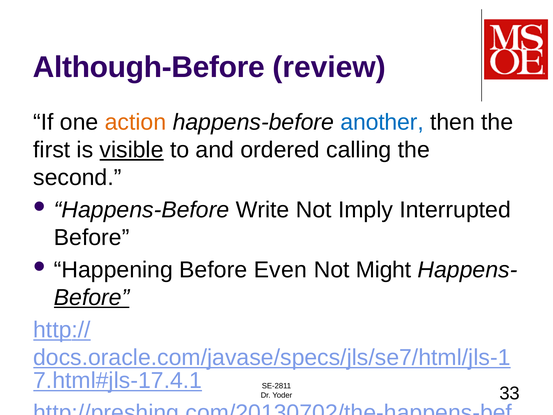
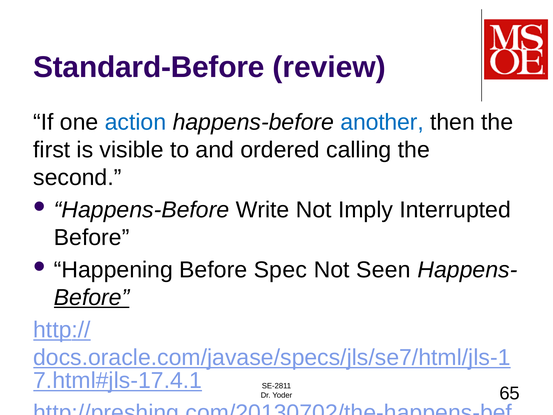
Although-Before: Although-Before -> Standard-Before (149, 67)
action colour: orange -> blue (136, 122)
visible underline: present -> none (132, 150)
Even: Even -> Spec (280, 270)
Might: Might -> Seen (383, 270)
33: 33 -> 65 (510, 393)
